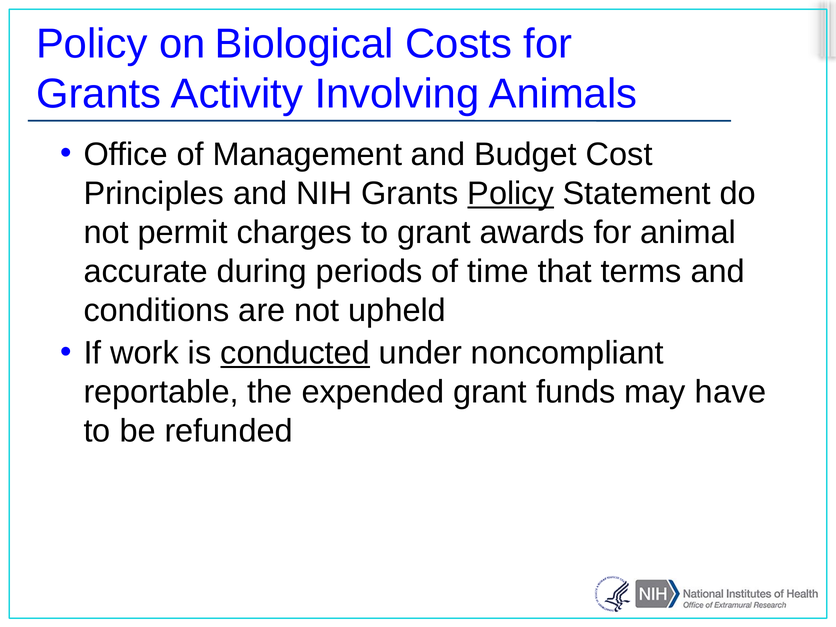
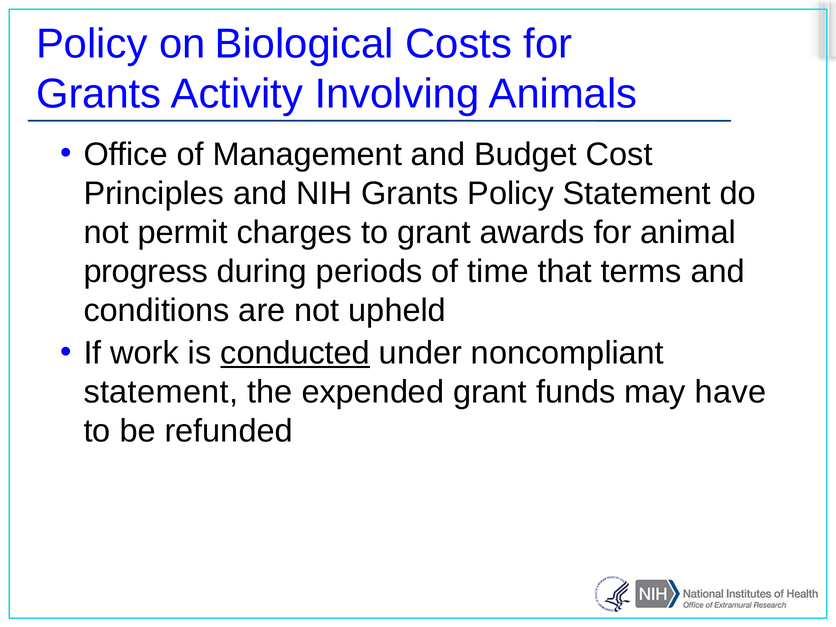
Policy underline: present -> none (511, 193)
accurate: accurate -> progress (146, 272)
reportable: reportable -> statement (161, 392)
